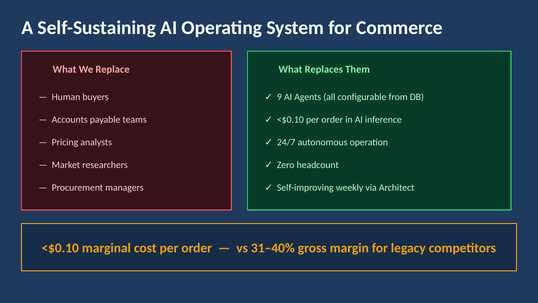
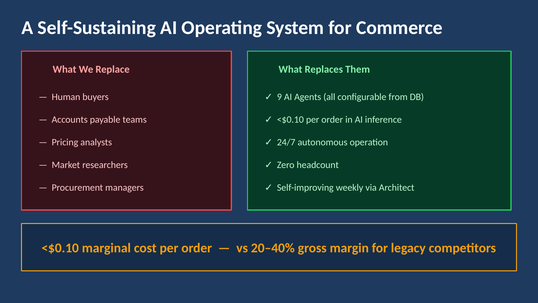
31–40%: 31–40% -> 20–40% (273, 248)
